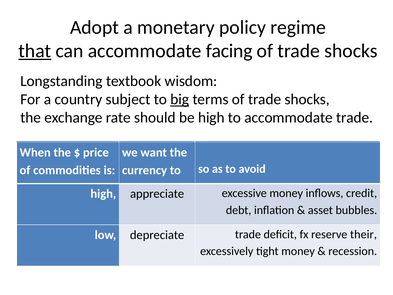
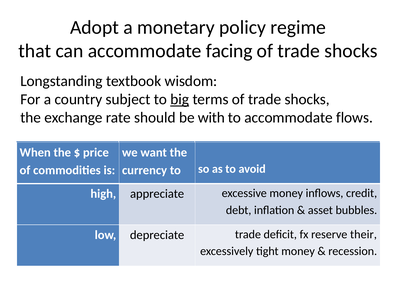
that underline: present -> none (35, 51)
be high: high -> with (211, 118)
accommodate trade: trade -> flows (355, 118)
